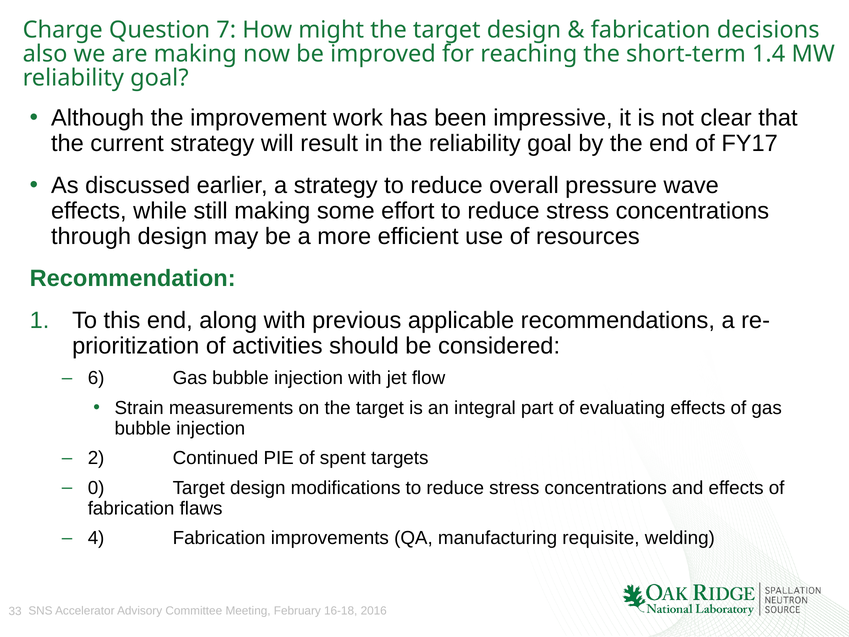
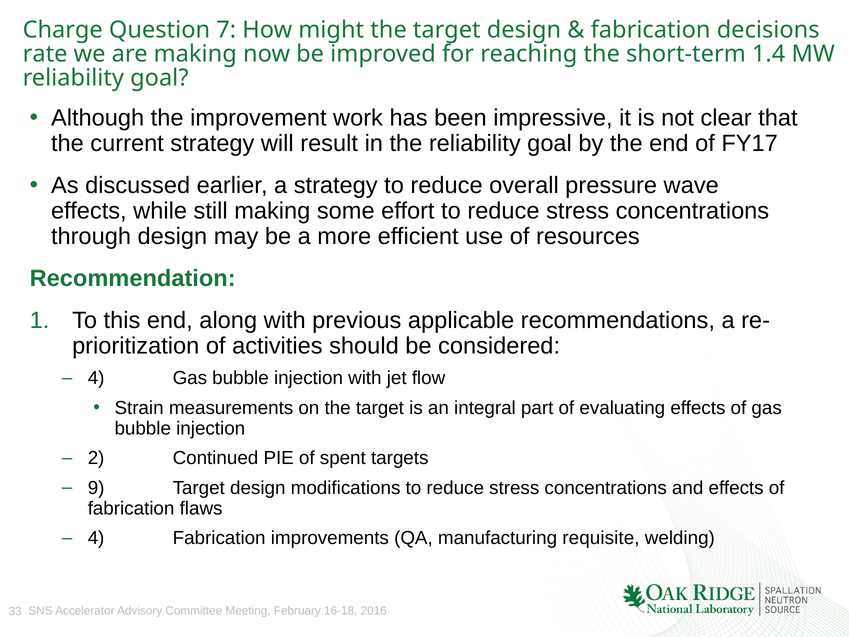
also: also -> rate (45, 54)
6: 6 -> 4 (96, 378)
0: 0 -> 9 (96, 488)
